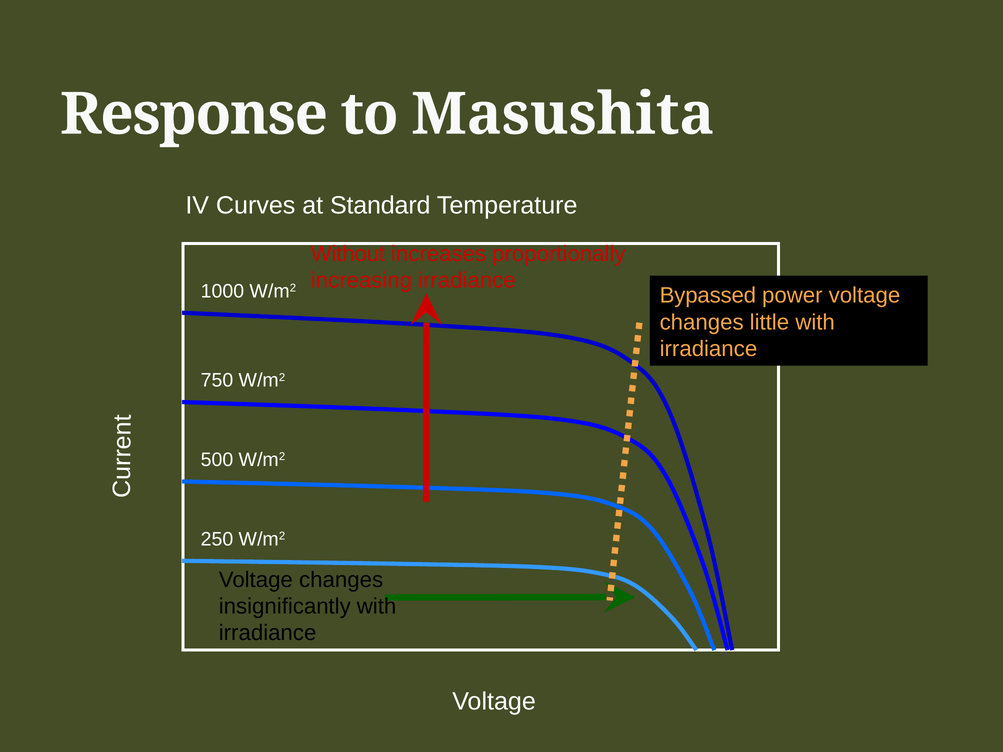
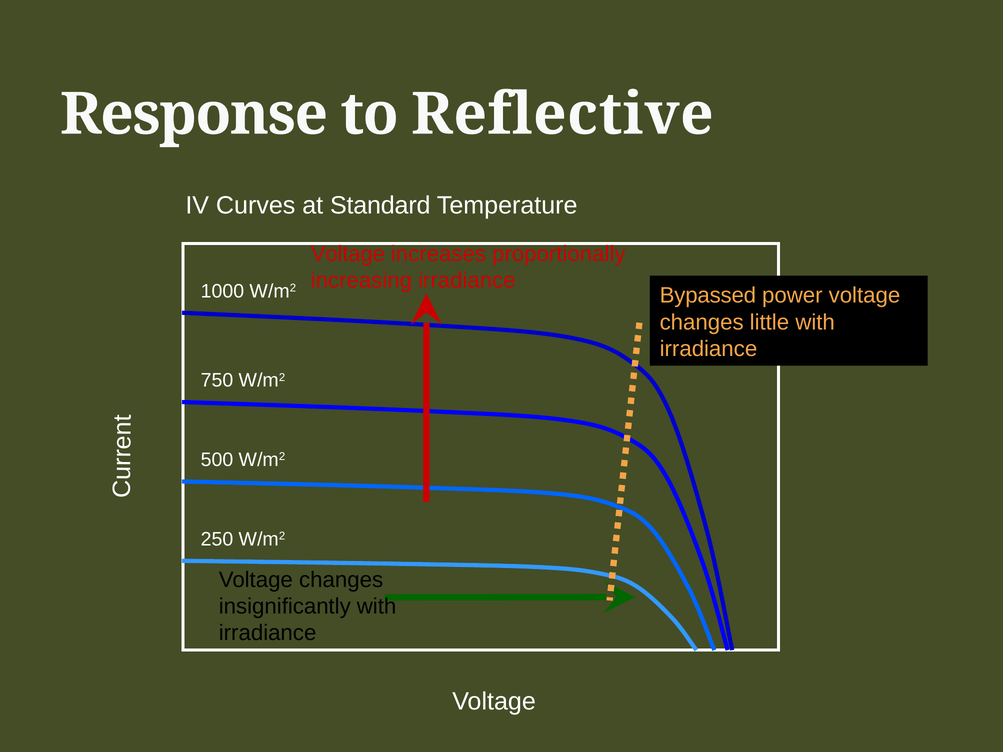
Masushita: Masushita -> Reflective (562, 114)
Without: Without -> Voltage (348, 254)
